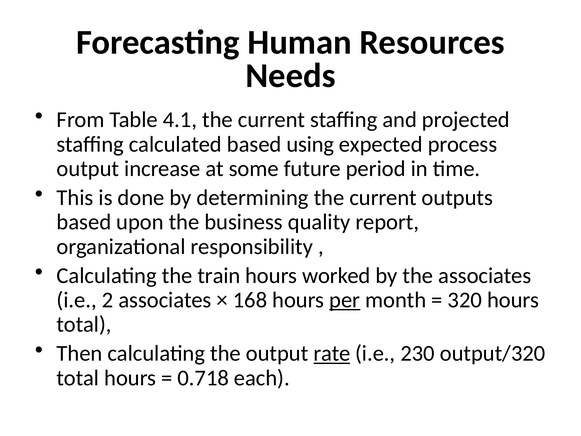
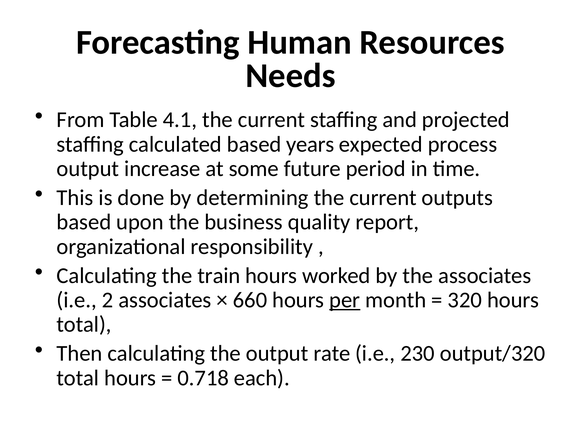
using: using -> years (310, 144)
168: 168 -> 660 (250, 300)
rate underline: present -> none (332, 353)
